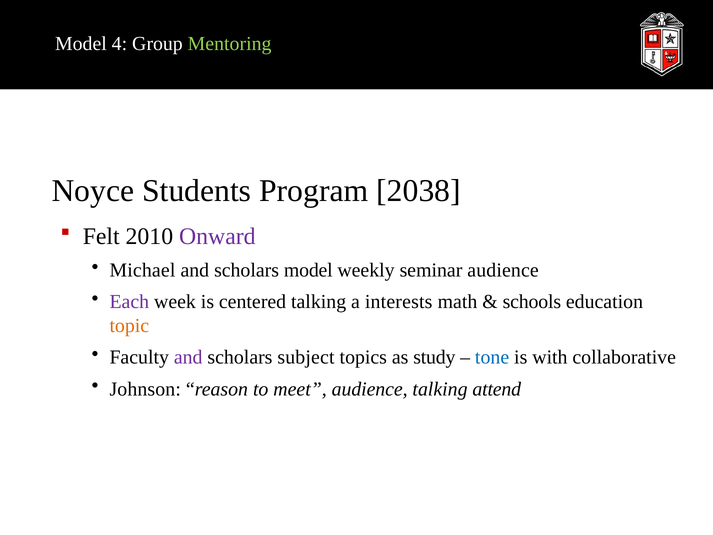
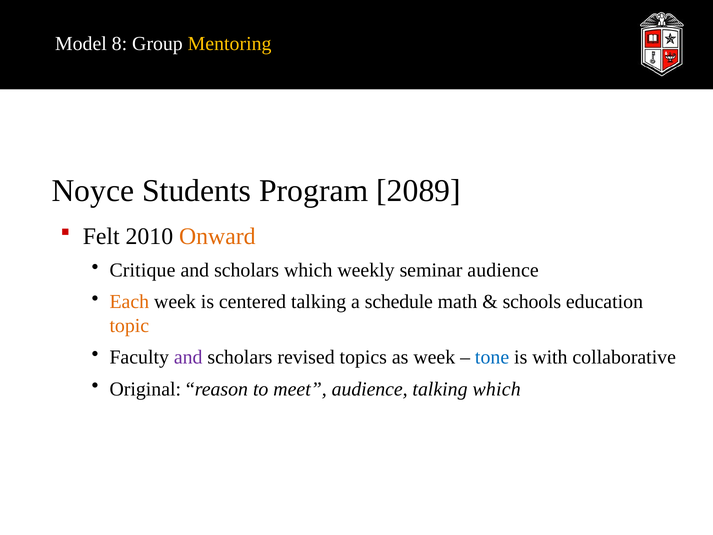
4: 4 -> 8 (119, 44)
Mentoring colour: light green -> yellow (230, 44)
2038: 2038 -> 2089 (419, 191)
Onward colour: purple -> orange (217, 236)
Michael: Michael -> Critique (142, 270)
scholars model: model -> which (308, 270)
Each colour: purple -> orange (129, 302)
interests: interests -> schedule (399, 302)
subject: subject -> revised (306, 357)
as study: study -> week (434, 357)
Johnson: Johnson -> Original (145, 389)
talking attend: attend -> which (497, 389)
